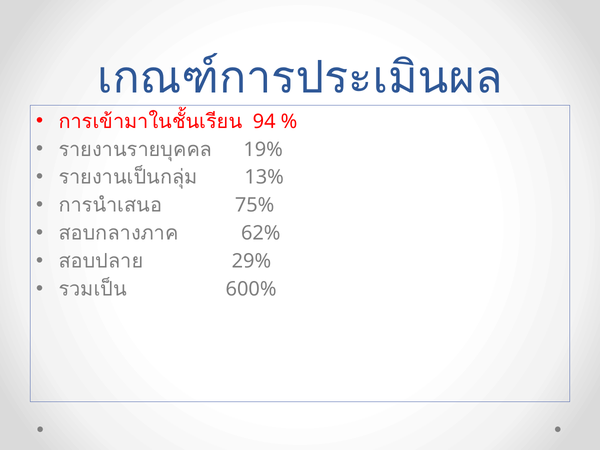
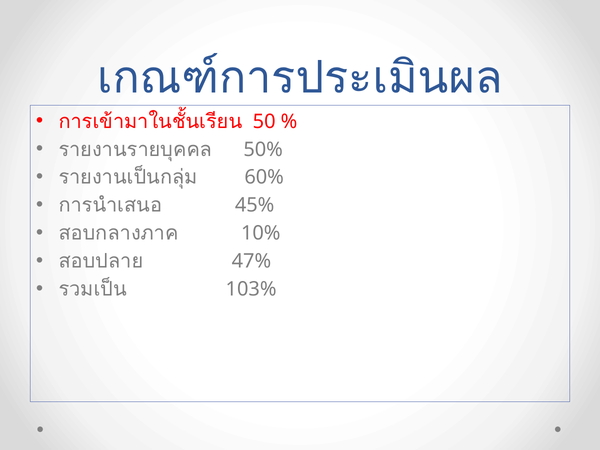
94: 94 -> 50 (264, 121)
19%: 19% -> 50% (263, 149)
13%: 13% -> 60% (264, 177)
75%: 75% -> 45% (255, 205)
62%: 62% -> 10% (261, 233)
29%: 29% -> 47% (251, 261)
600%: 600% -> 103% (251, 289)
